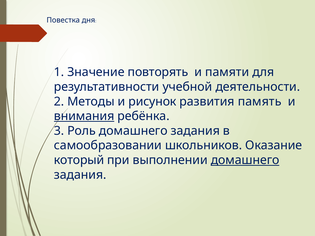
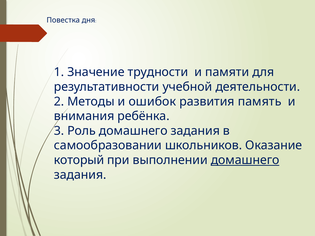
повторять: повторять -> трудности (158, 72)
рисунок: рисунок -> ошибок (152, 102)
внимания underline: present -> none (84, 116)
